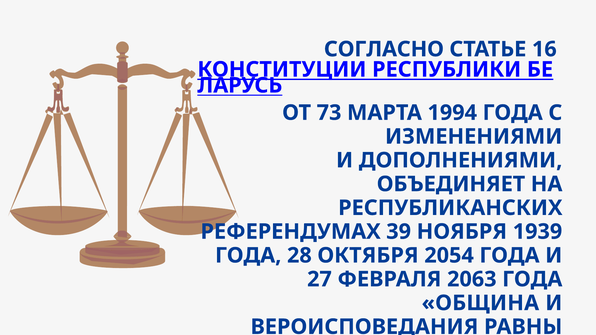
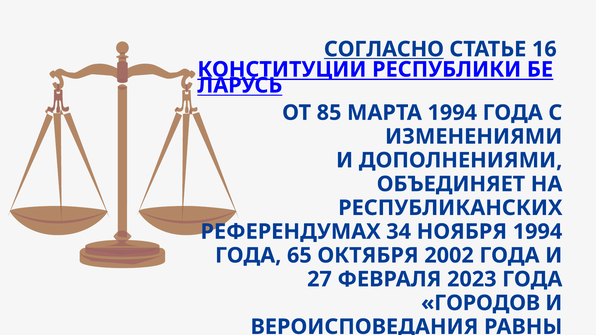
СОГЛАСНО underline: none -> present (384, 49)
73: 73 -> 85 (329, 113)
39: 39 -> 34 (399, 232)
НОЯБРЯ 1939: 1939 -> 1994 (537, 232)
28: 28 -> 65 (299, 256)
2054: 2054 -> 2002 (449, 256)
2063: 2063 -> 2023 (472, 279)
ОБЩИНА: ОБЩИНА -> ГОРОДОВ (481, 303)
